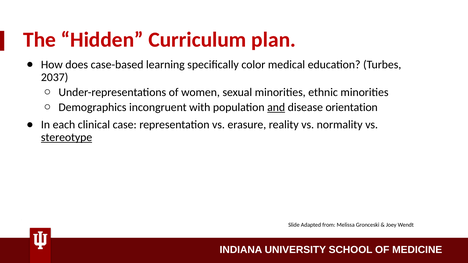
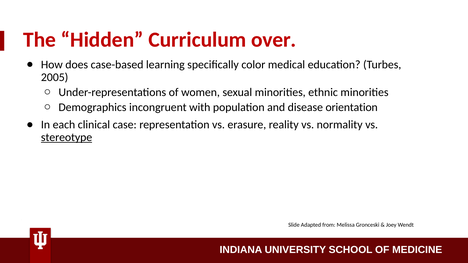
plan: plan -> over (274, 40)
2037: 2037 -> 2005 (55, 77)
and underline: present -> none (276, 107)
